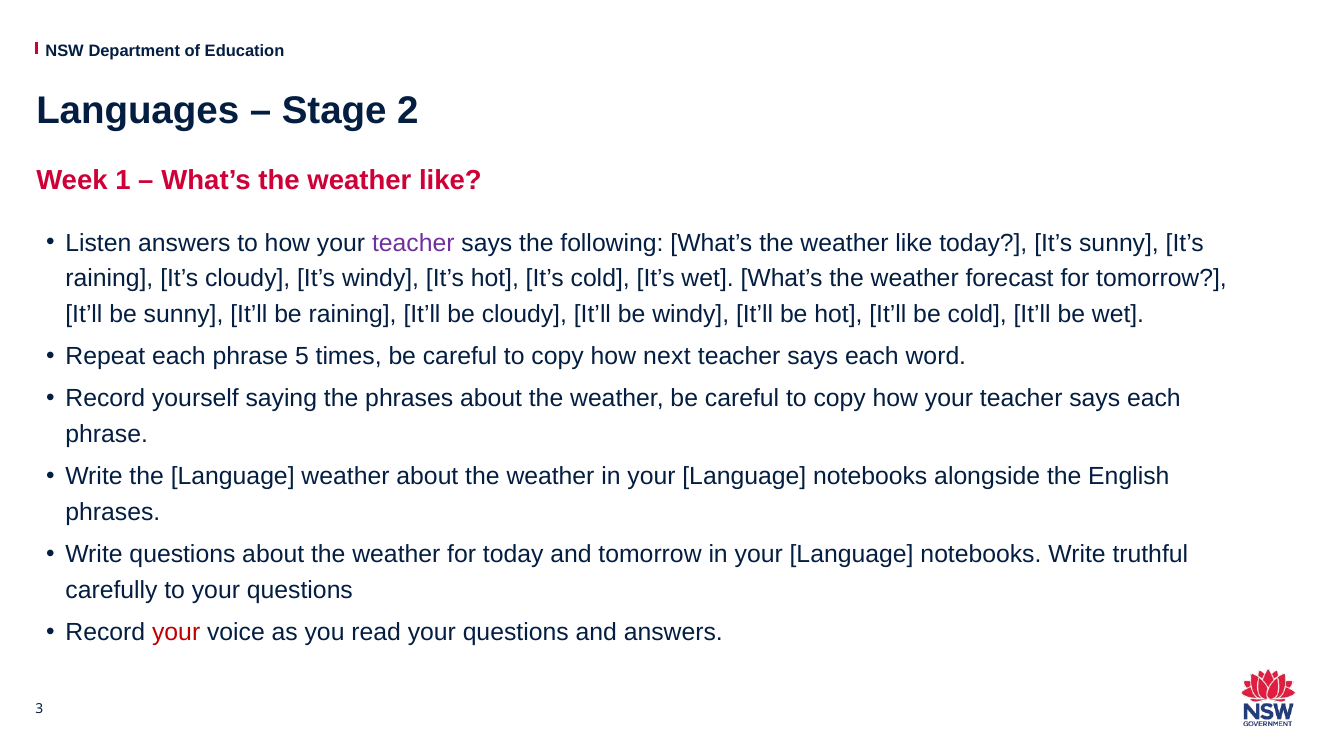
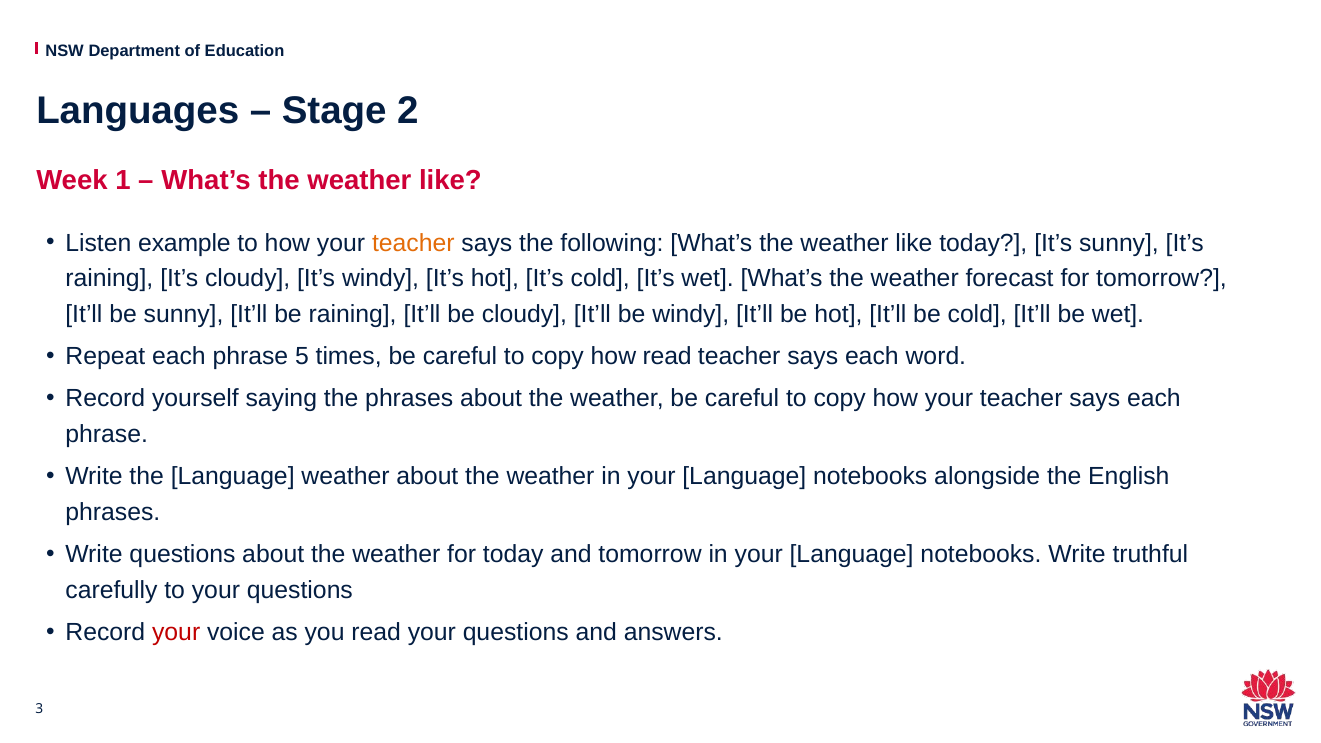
Listen answers: answers -> example (184, 243)
teacher colour: purple -> orange (413, 243)
how next: next -> read (667, 357)
